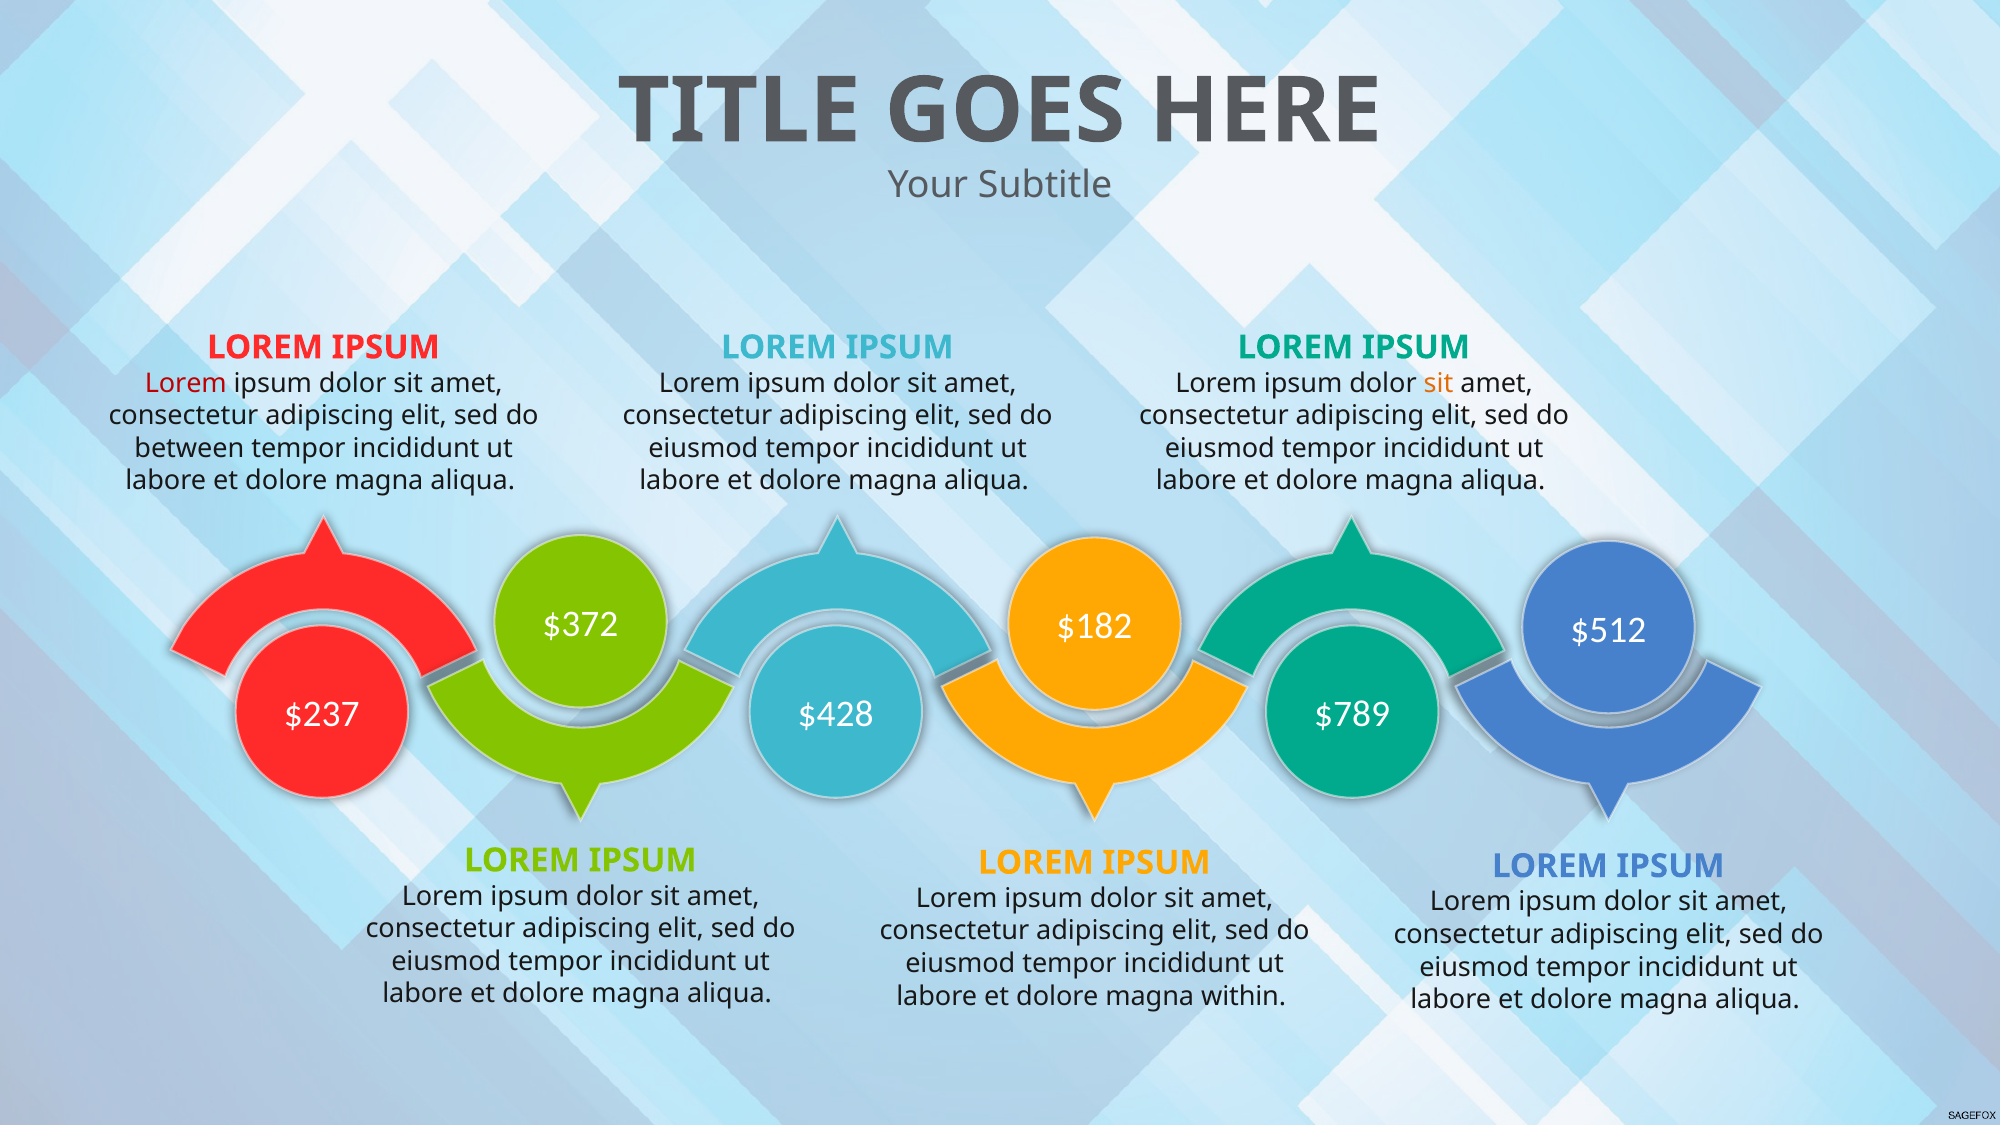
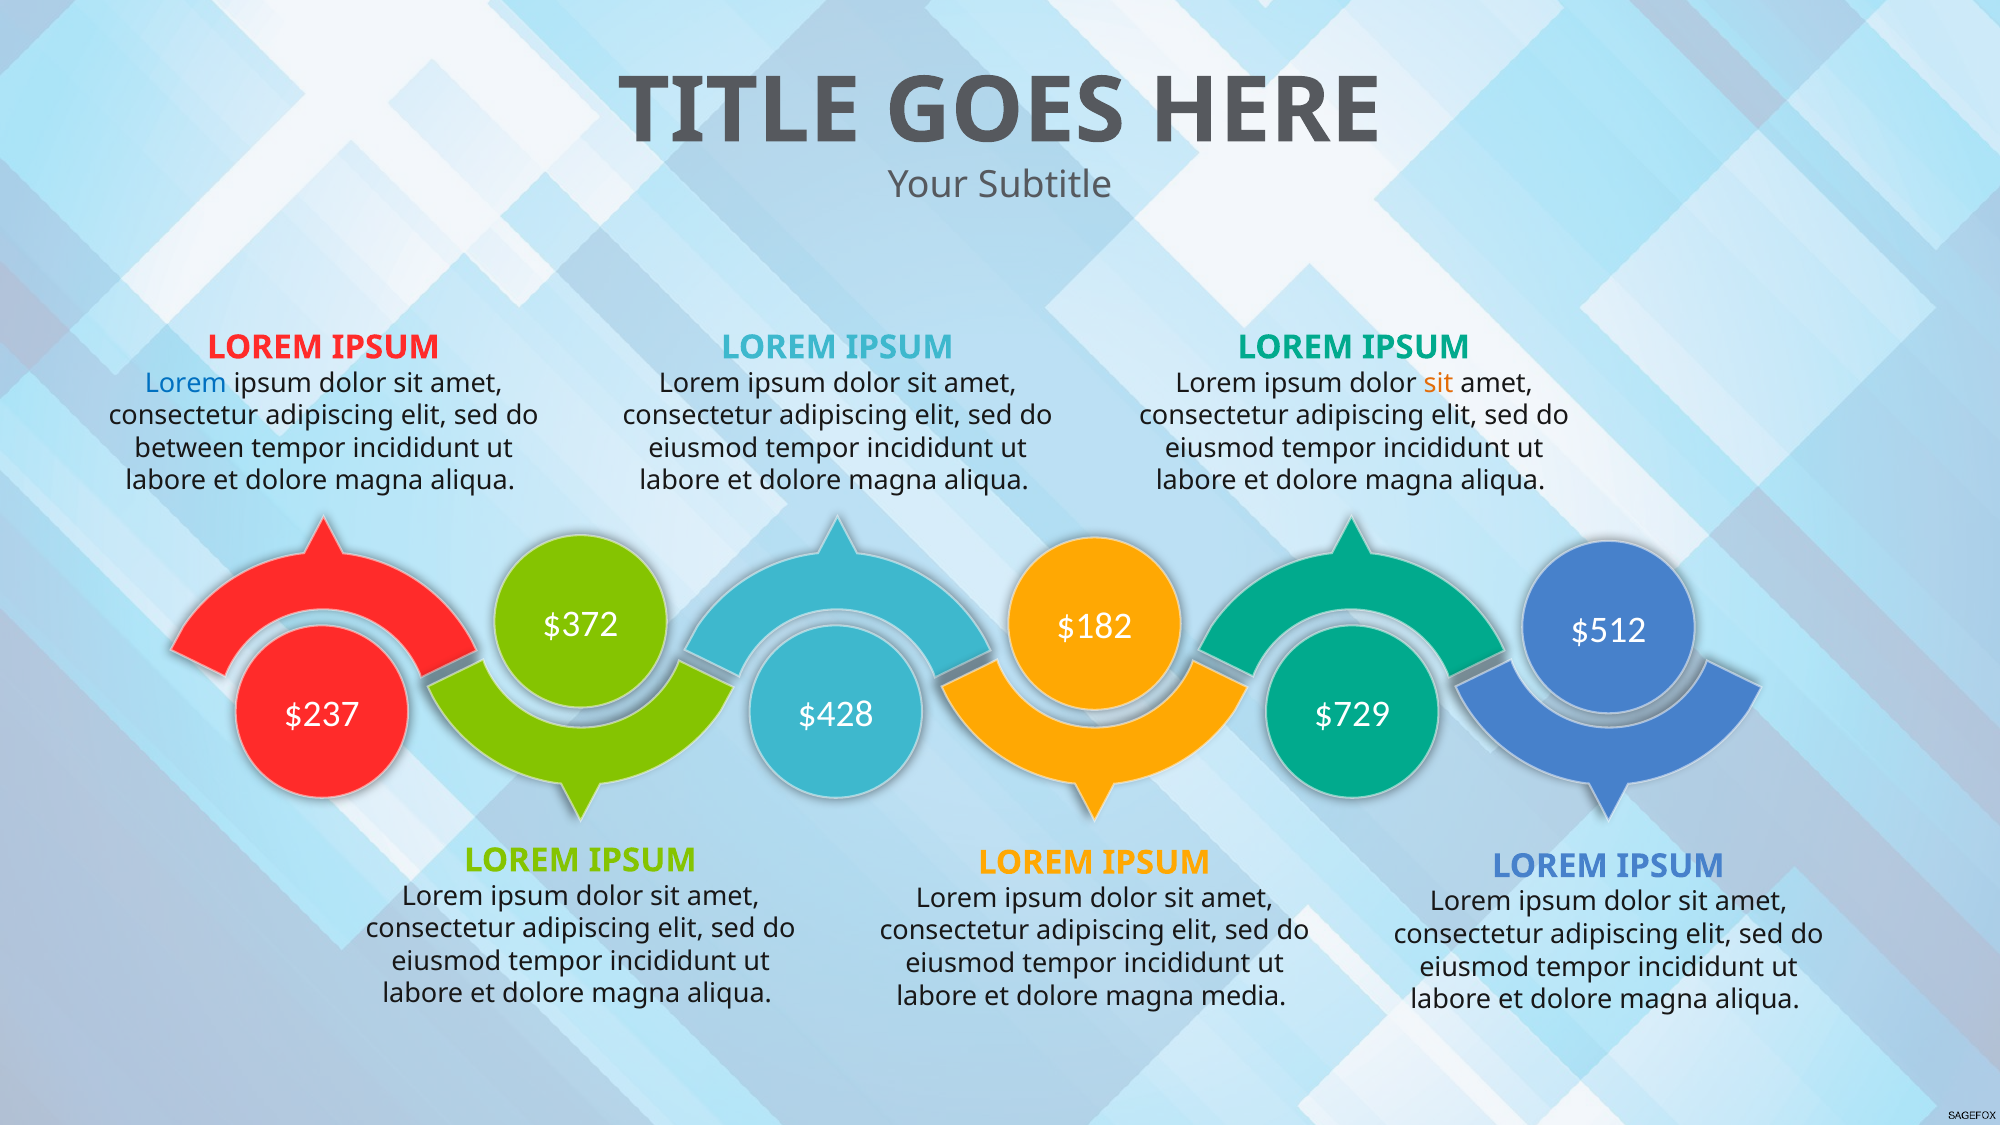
Lorem colour: red -> blue (186, 383)
$789: $789 -> $729 (1352, 714)
within: within -> media (1244, 996)
